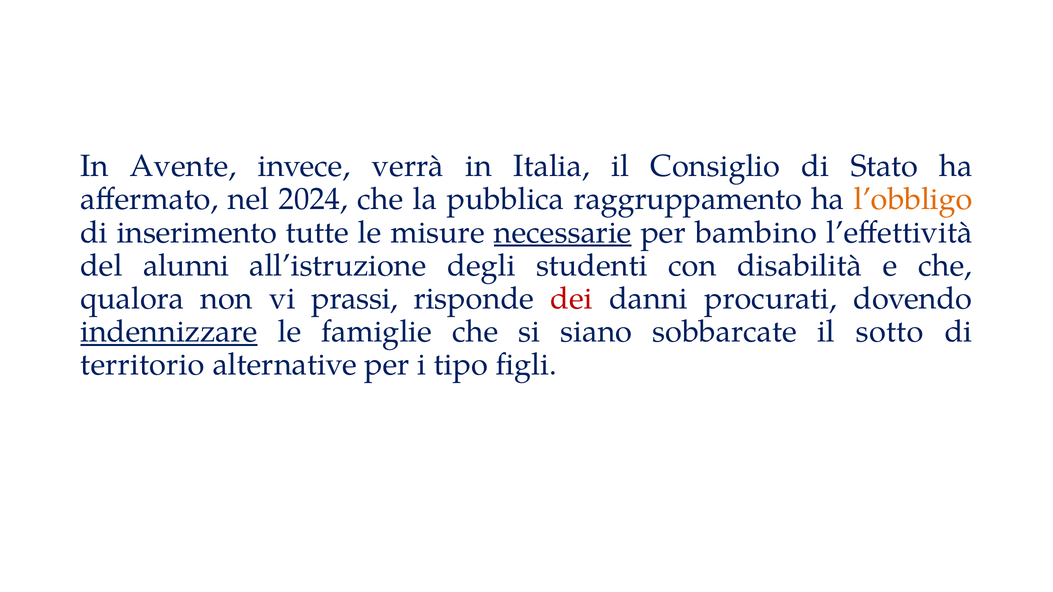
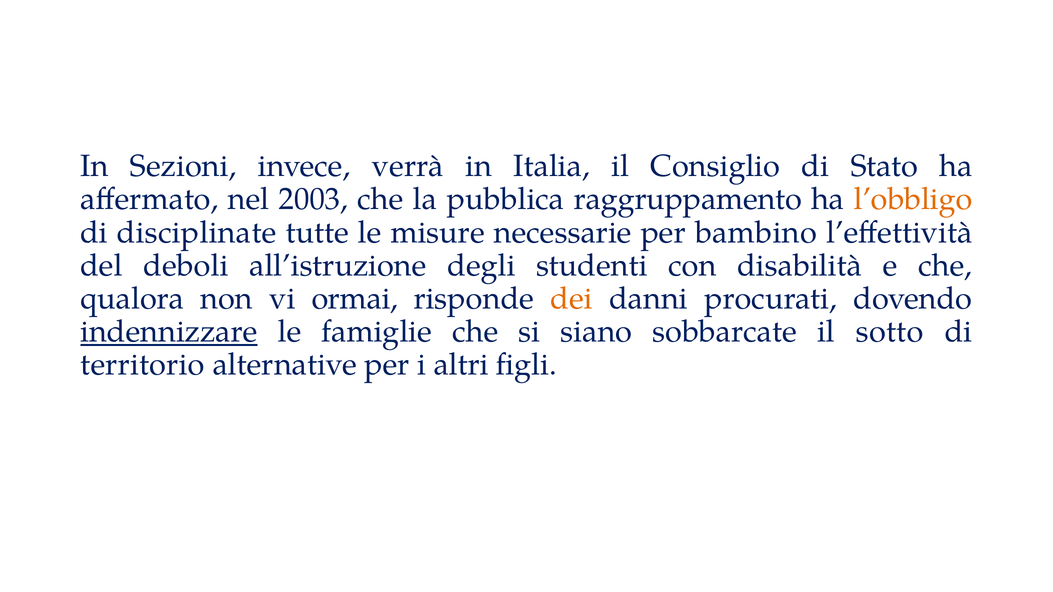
Avente: Avente -> Sezioni (183, 166)
2024: 2024 -> 2003 (313, 199)
inserimento: inserimento -> disciplinate (197, 233)
necessarie underline: present -> none (563, 233)
alunni: alunni -> deboli (186, 266)
prassi: prassi -> ormai (355, 299)
dei colour: red -> orange (571, 299)
tipo: tipo -> altri (461, 365)
